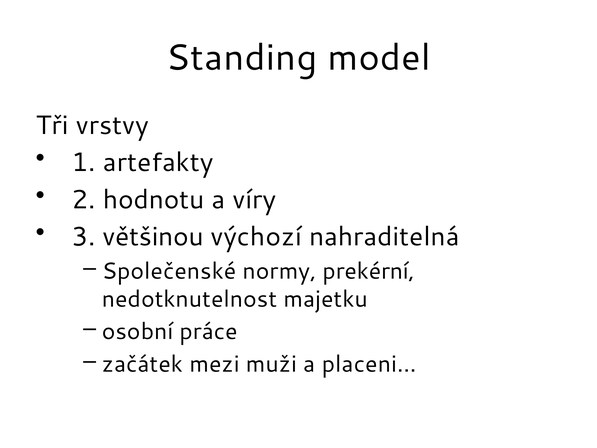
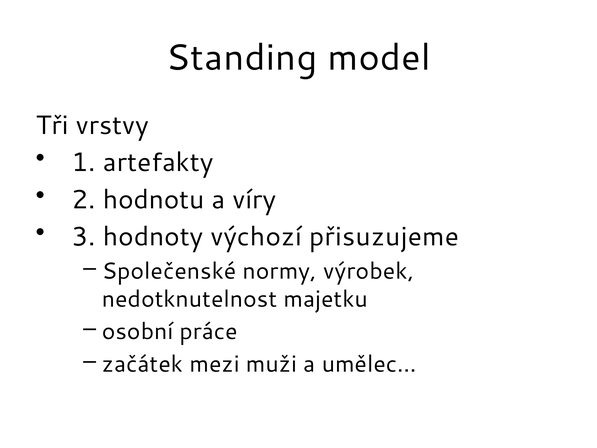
většinou: většinou -> hodnoty (153, 237)
nahraditelná: nahraditelná -> přisuzujeme (384, 237)
prekérní: prekérní -> výrobek (369, 271)
placeni…: placeni… -> umělec… (369, 364)
